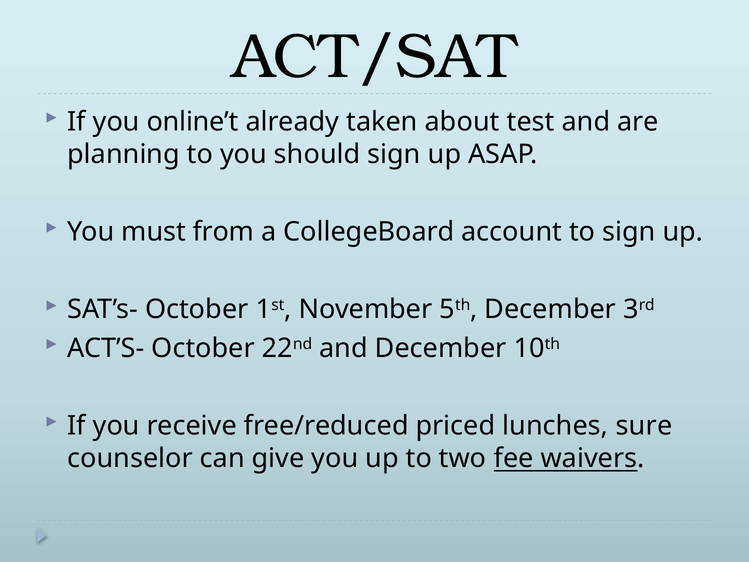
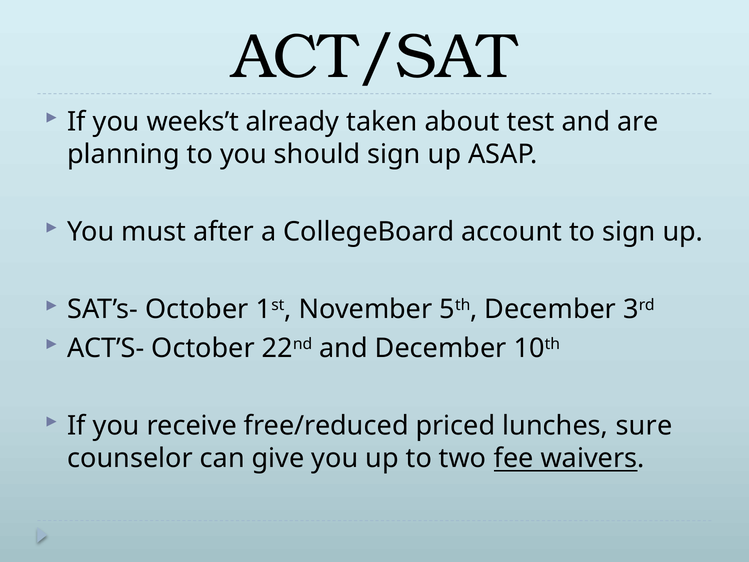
online’t: online’t -> weeks’t (193, 122)
from: from -> after (223, 232)
